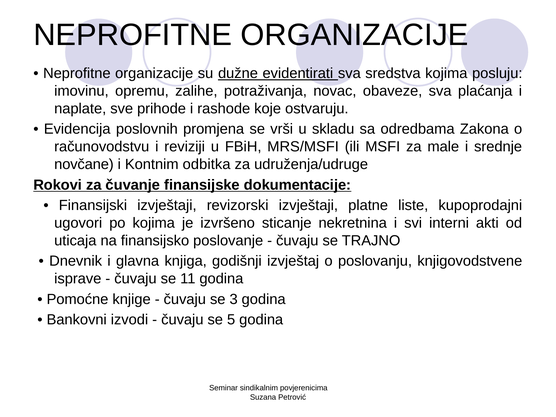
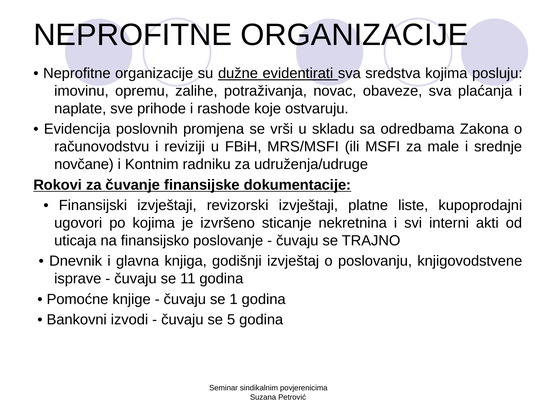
odbitka: odbitka -> radniku (207, 164)
3: 3 -> 1 (234, 299)
